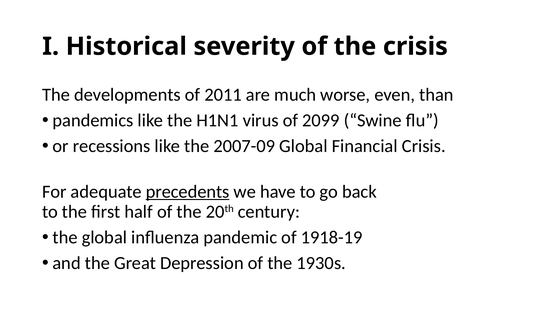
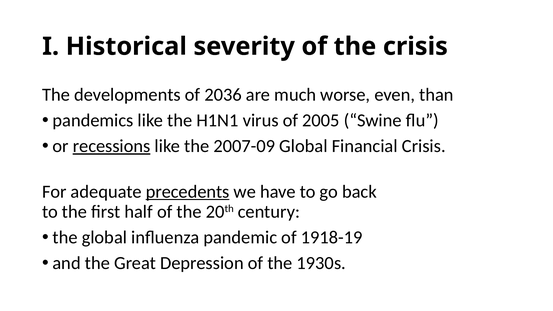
2011: 2011 -> 2036 (223, 95)
2099: 2099 -> 2005 (321, 120)
recessions underline: none -> present (112, 146)
